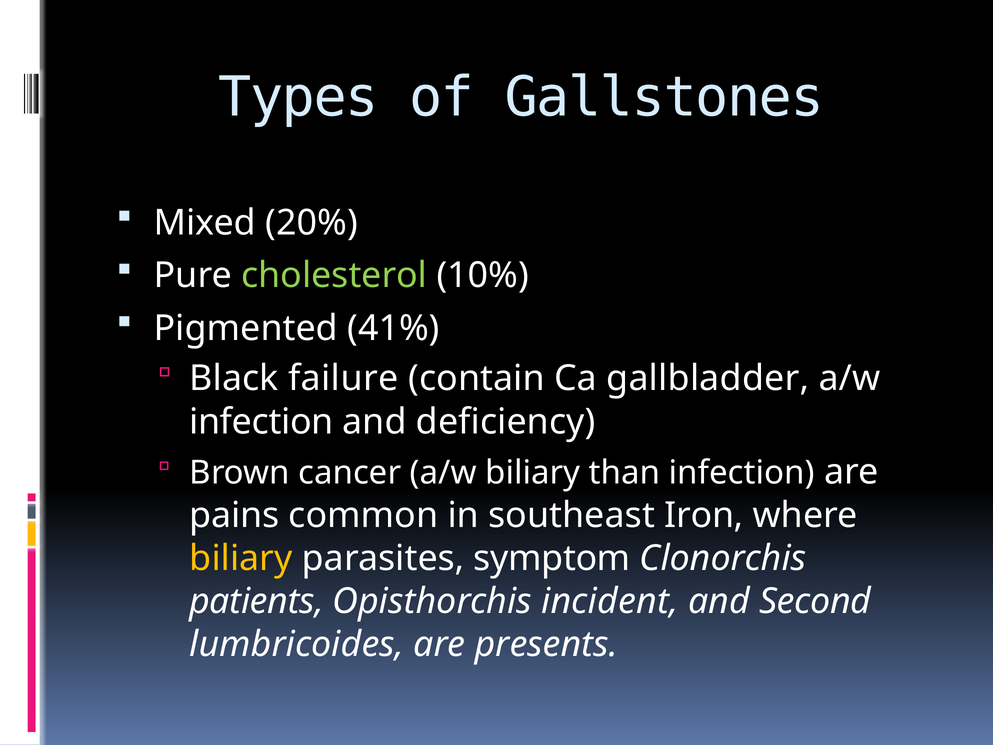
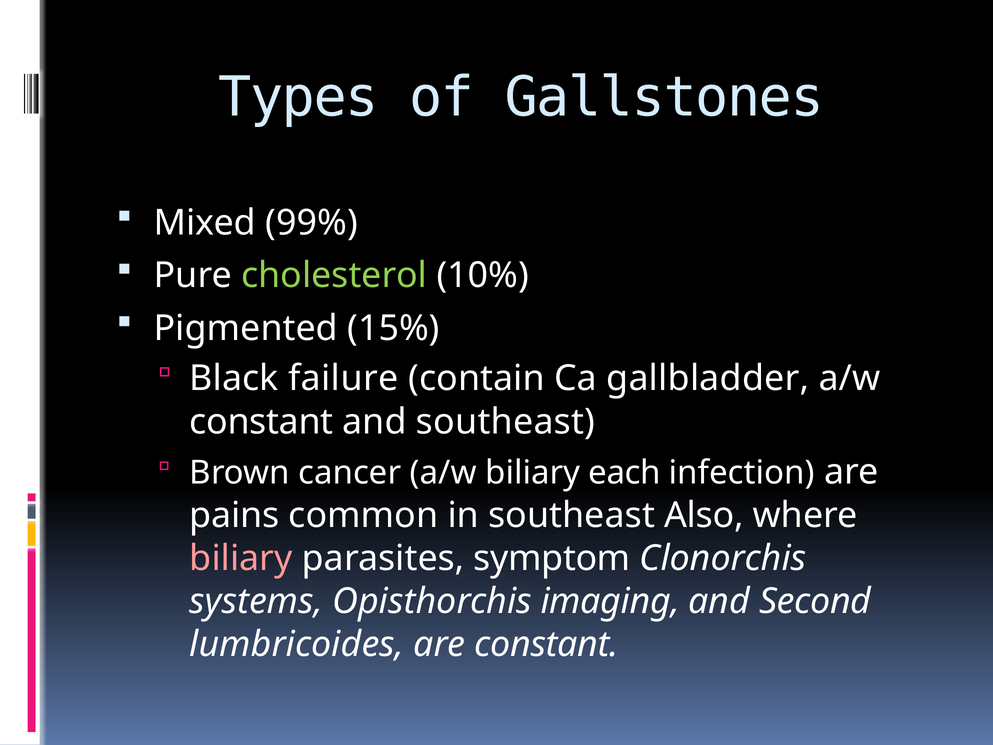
20%: 20% -> 99% (312, 223)
41%: 41% -> 15% (393, 328)
infection: infection -> constant (261, 422)
and deficiency: deficiency -> southeast (506, 422)
than: than -> each (625, 473)
Iron: Iron -> Also (704, 515)
biliary colour: yellow -> pink (241, 558)
patients: patients -> systems (256, 601)
incident: incident -> imaging (610, 601)
are presents: presents -> constant (546, 644)
